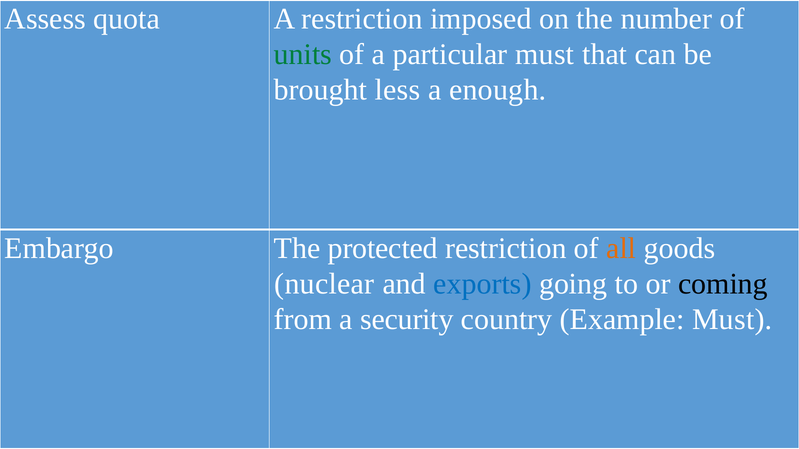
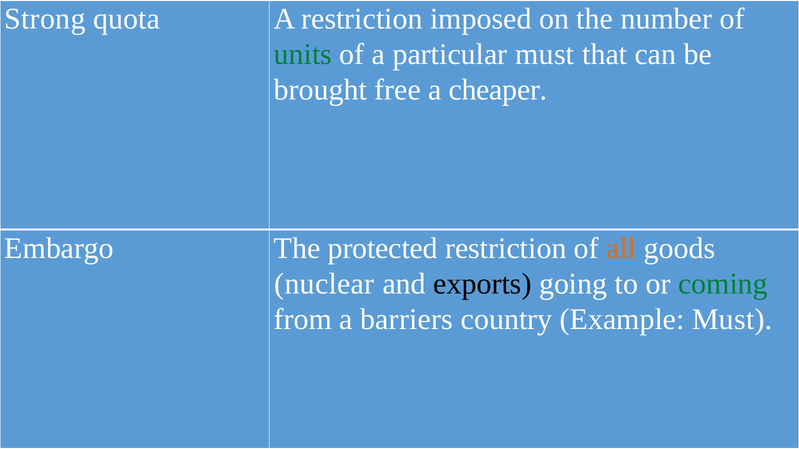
Assess: Assess -> Strong (45, 19)
less: less -> free (398, 90)
enough: enough -> cheaper (498, 90)
exports colour: blue -> black (482, 284)
coming colour: black -> green (723, 284)
security: security -> barriers (407, 320)
